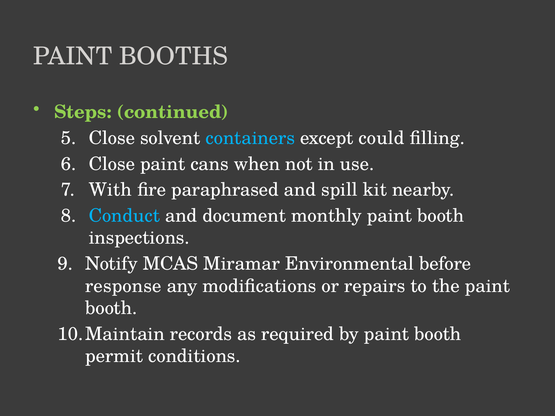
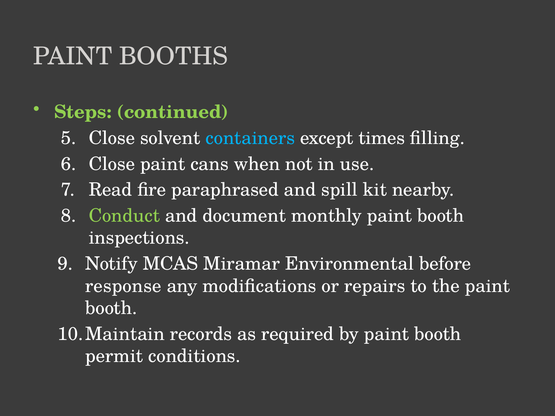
could: could -> times (382, 138)
With: With -> Read (110, 190)
Conduct colour: light blue -> light green (124, 216)
